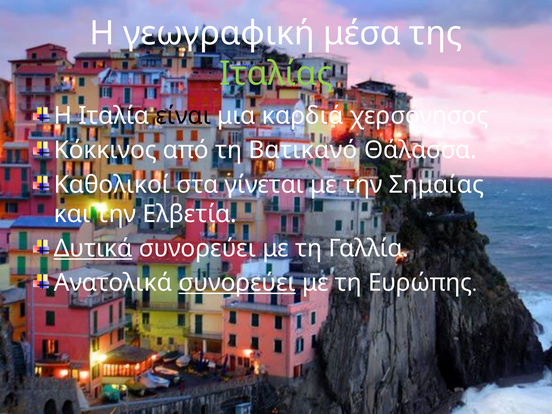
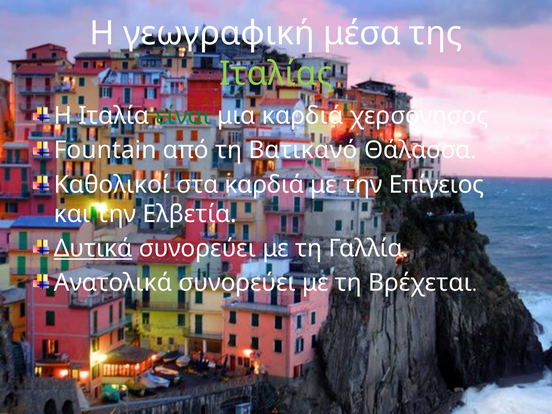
είναι colour: black -> green (183, 116)
Κόκκινος: Κόκκινος -> Fountain (105, 150)
στα γίνεται: γίνεται -> καρδιά (264, 185)
Σημαίας: Σημαίας -> Επίγειος (437, 185)
συνορεύει underline: present -> none (237, 283)
Ευρώπης: Ευρώπης -> Βρέχεται (420, 283)
